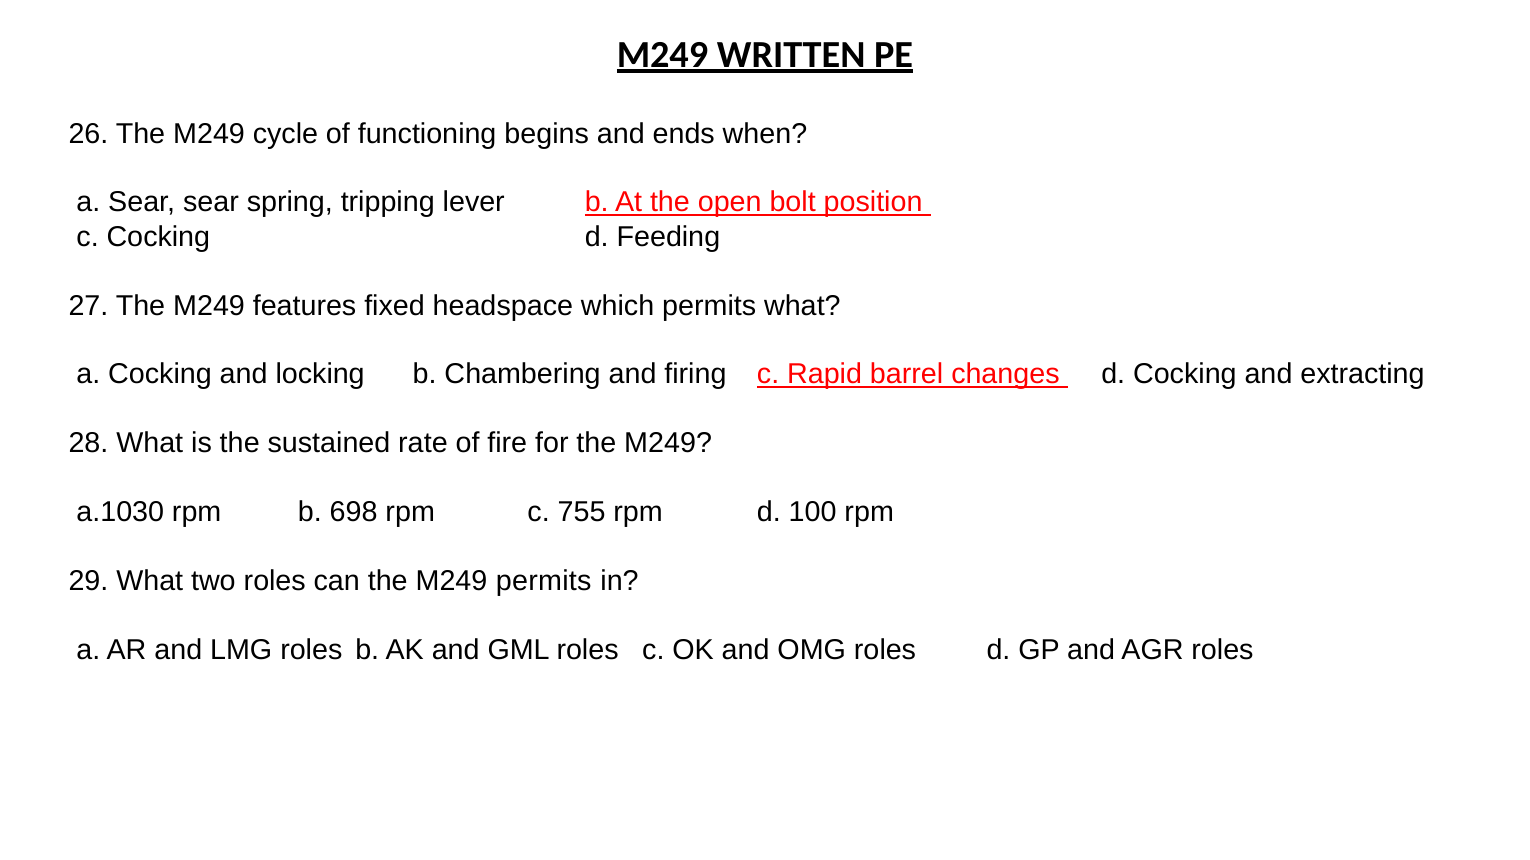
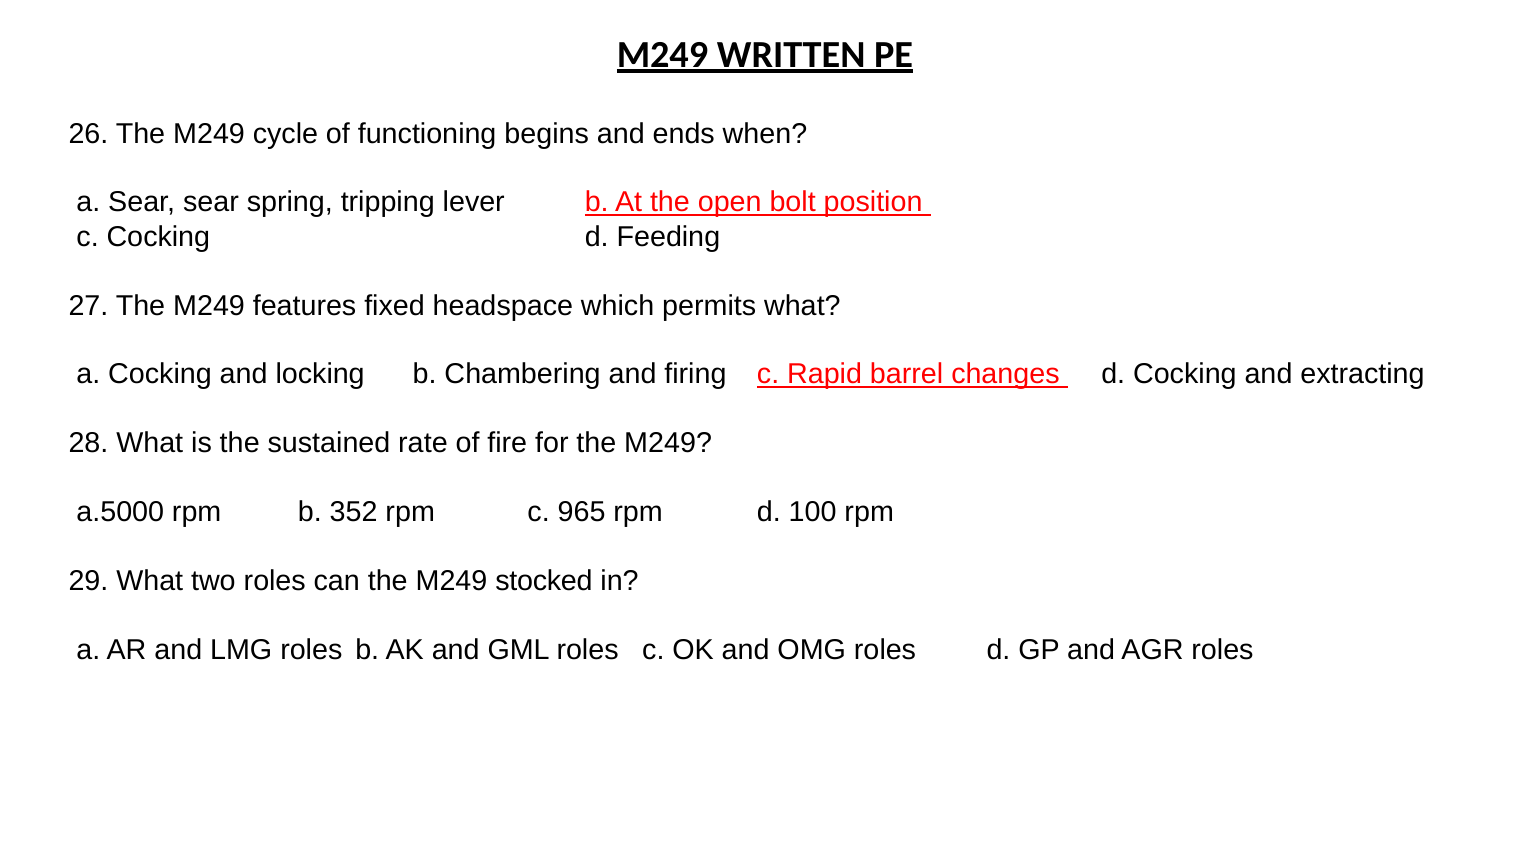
a.1030: a.1030 -> a.5000 (120, 512)
698: 698 -> 352 (354, 512)
755: 755 -> 965 (582, 512)
M249 permits: permits -> stocked (544, 581)
